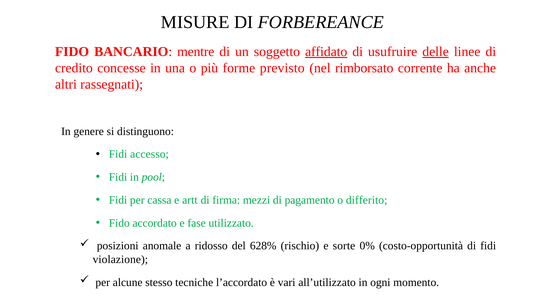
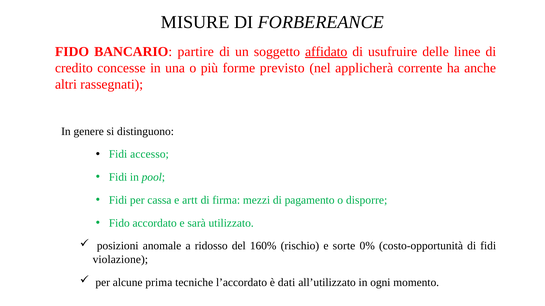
mentre: mentre -> partire (196, 52)
delle underline: present -> none (436, 52)
rimborsato: rimborsato -> applicherà (364, 68)
differito: differito -> disporre (367, 200)
fase: fase -> sarà (197, 223)
628%: 628% -> 160% (263, 246)
stesso: stesso -> prima (159, 283)
vari: vari -> dati (287, 283)
